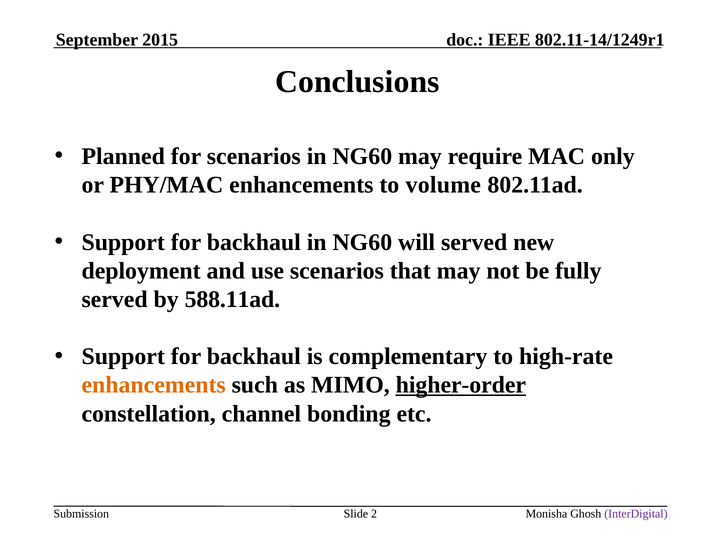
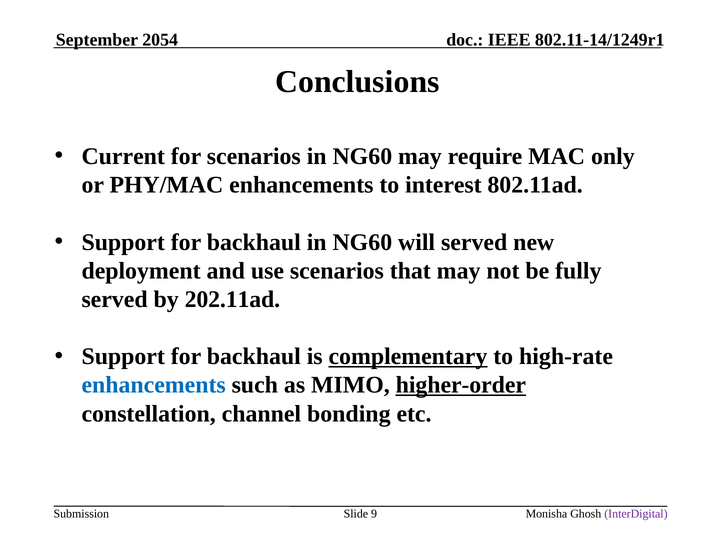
2015: 2015 -> 2054 (160, 40)
Planned: Planned -> Current (123, 156)
volume: volume -> interest (443, 185)
588.11ad: 588.11ad -> 202.11ad (232, 299)
complementary underline: none -> present (408, 357)
enhancements colour: orange -> blue (154, 385)
2: 2 -> 9 (374, 514)
